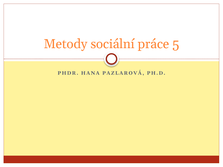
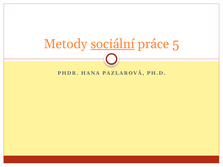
sociální underline: none -> present (113, 44)
